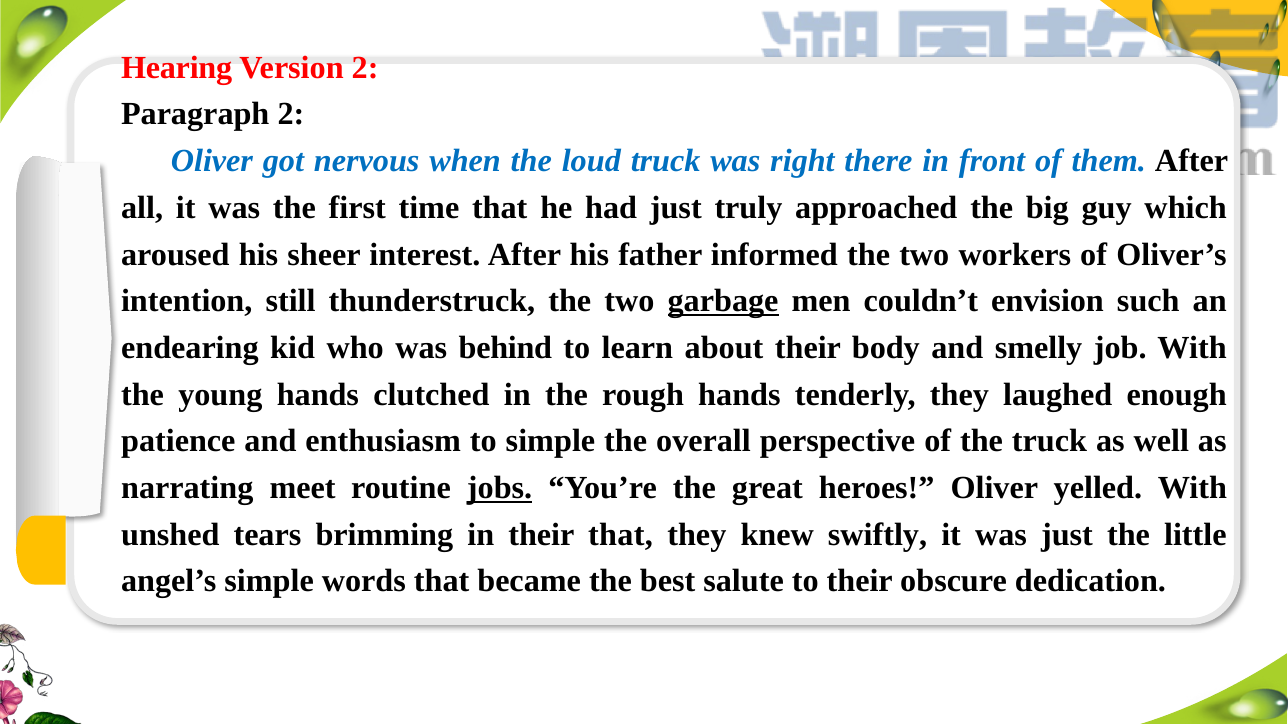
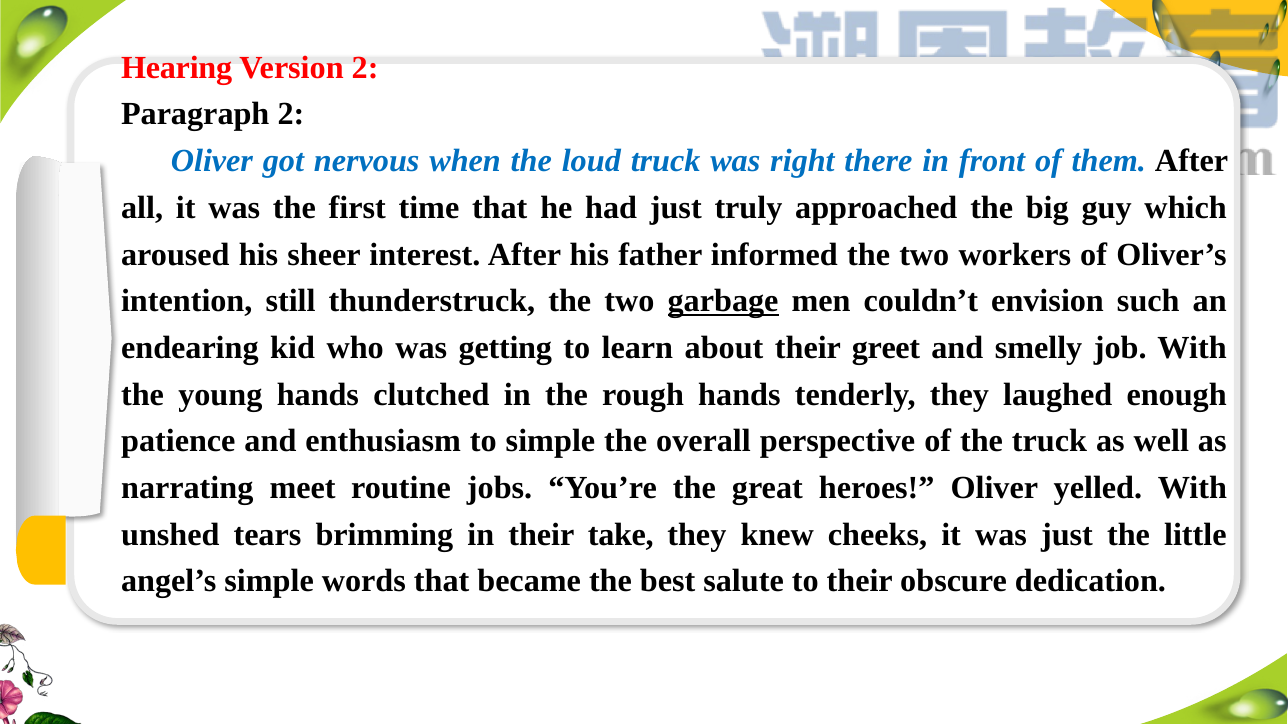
behind: behind -> getting (505, 348)
body: body -> greet (886, 348)
jobs underline: present -> none (500, 488)
their that: that -> take (621, 535)
swiftly: swiftly -> cheeks (878, 535)
